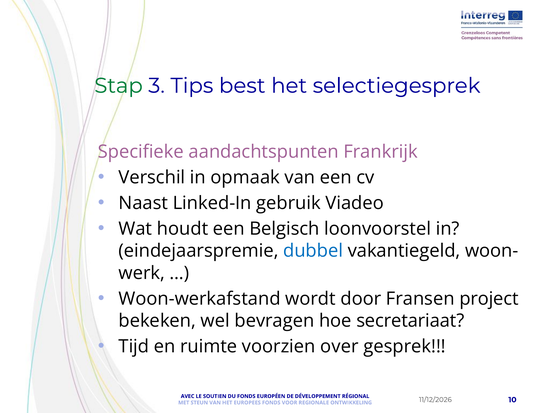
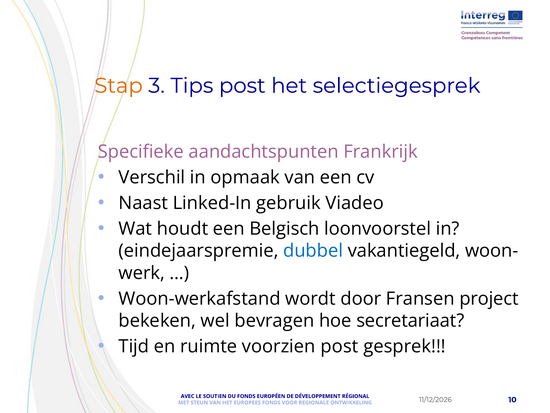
Stap colour: green -> orange (119, 86)
Tips best: best -> post (242, 86)
voorzien over: over -> post (339, 346)
